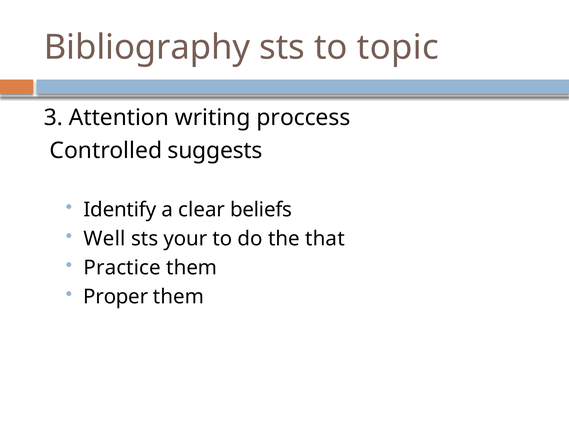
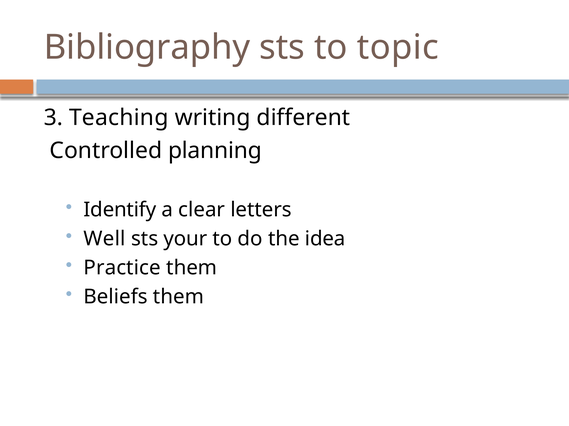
Attention: Attention -> Teaching (119, 118)
proccess: proccess -> different (303, 118)
suggests: suggests -> planning (215, 151)
beliefs: beliefs -> letters (261, 210)
that: that -> idea (325, 239)
Proper: Proper -> Beliefs (116, 297)
